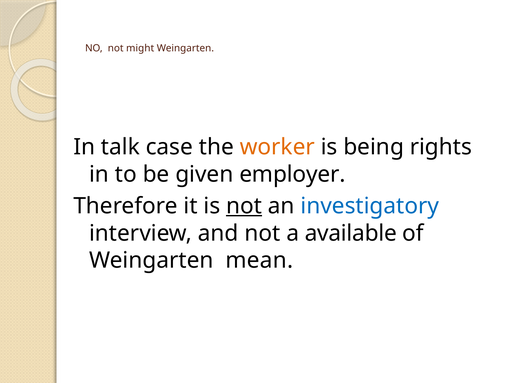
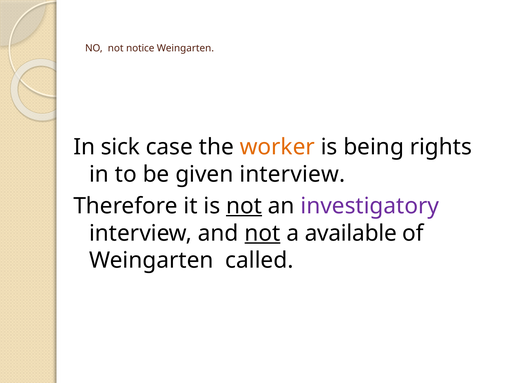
might: might -> notice (140, 48)
talk: talk -> sick (120, 147)
given employer: employer -> interview (292, 174)
investigatory colour: blue -> purple (370, 206)
not underline: none -> present (262, 233)
mean: mean -> called (259, 260)
